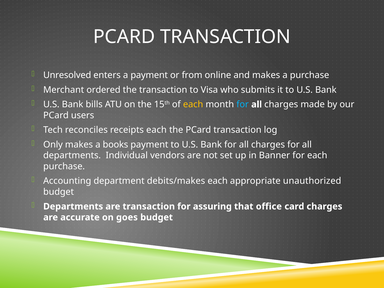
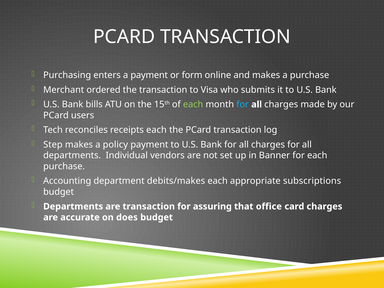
Unresolved: Unresolved -> Purchasing (67, 75)
from: from -> form (192, 75)
each colour: yellow -> light green (193, 104)
Only: Only -> Step (53, 145)
books: books -> policy (115, 145)
unauthorized: unauthorized -> subscriptions (312, 181)
goes: goes -> does (127, 217)
